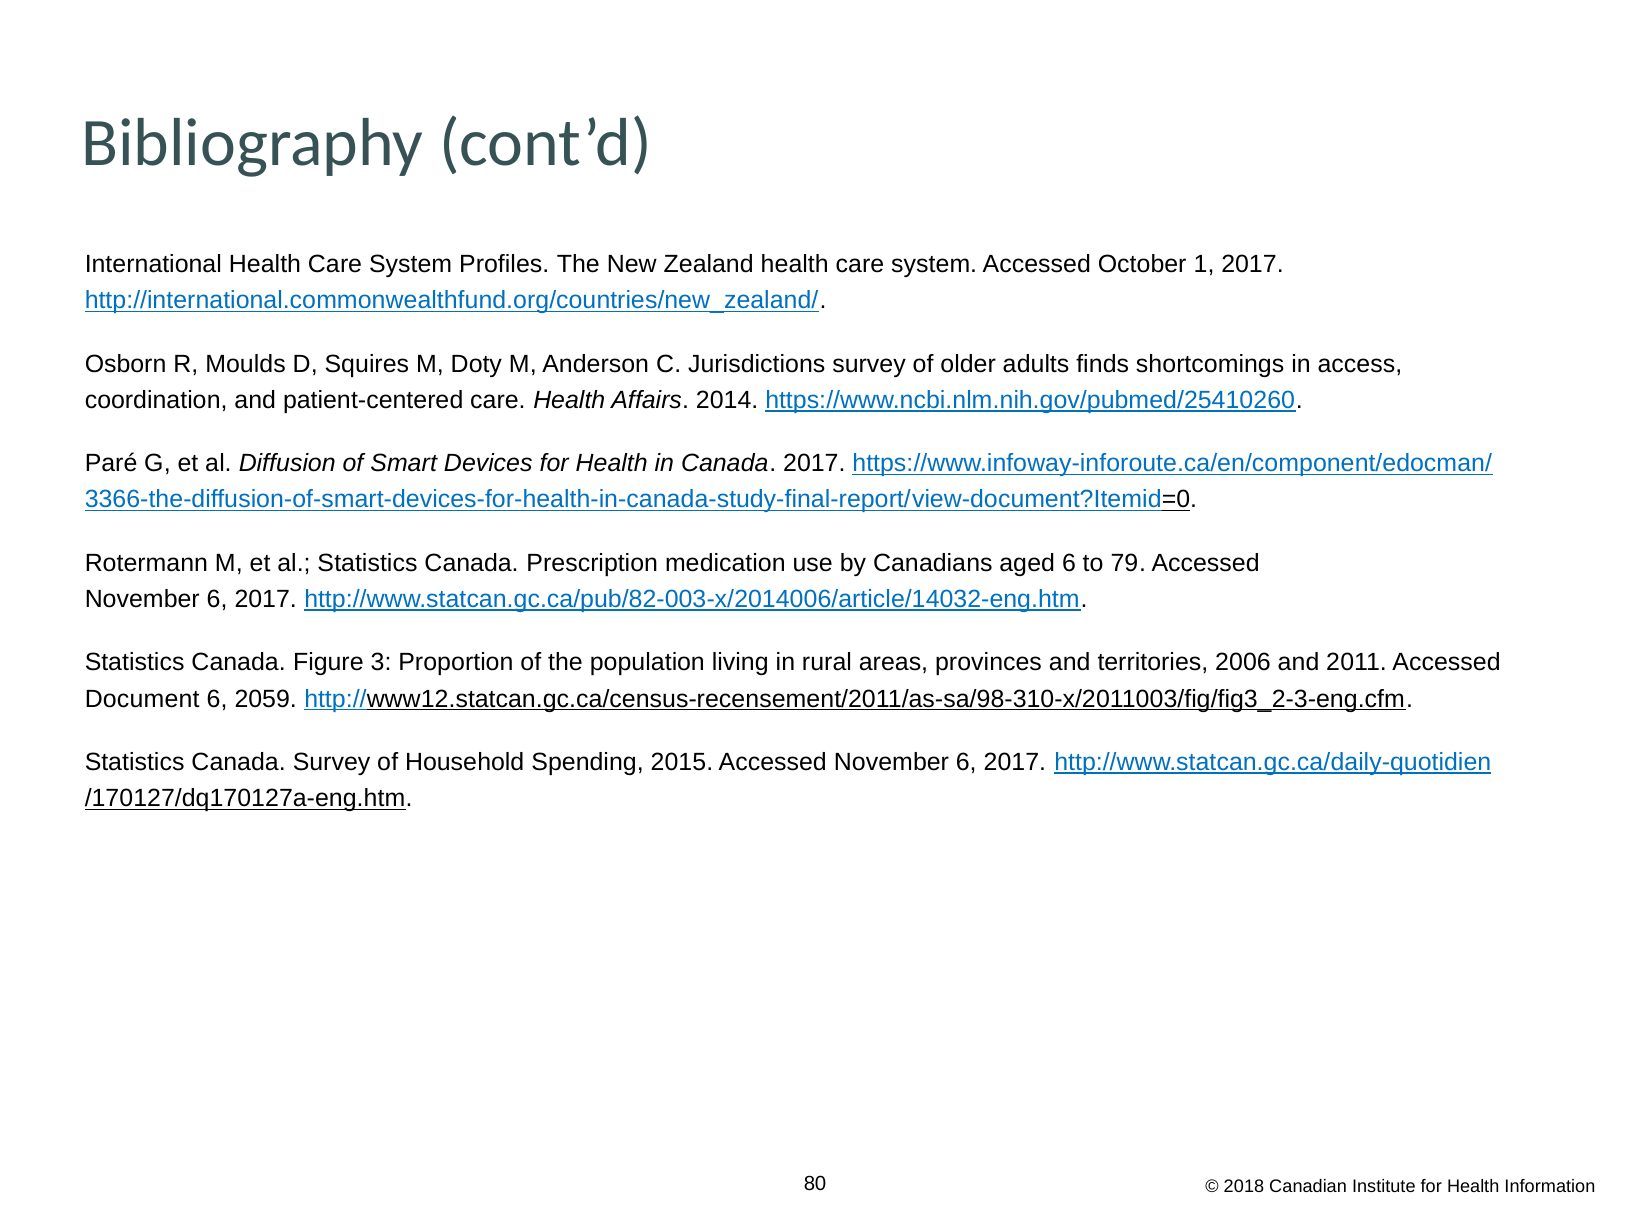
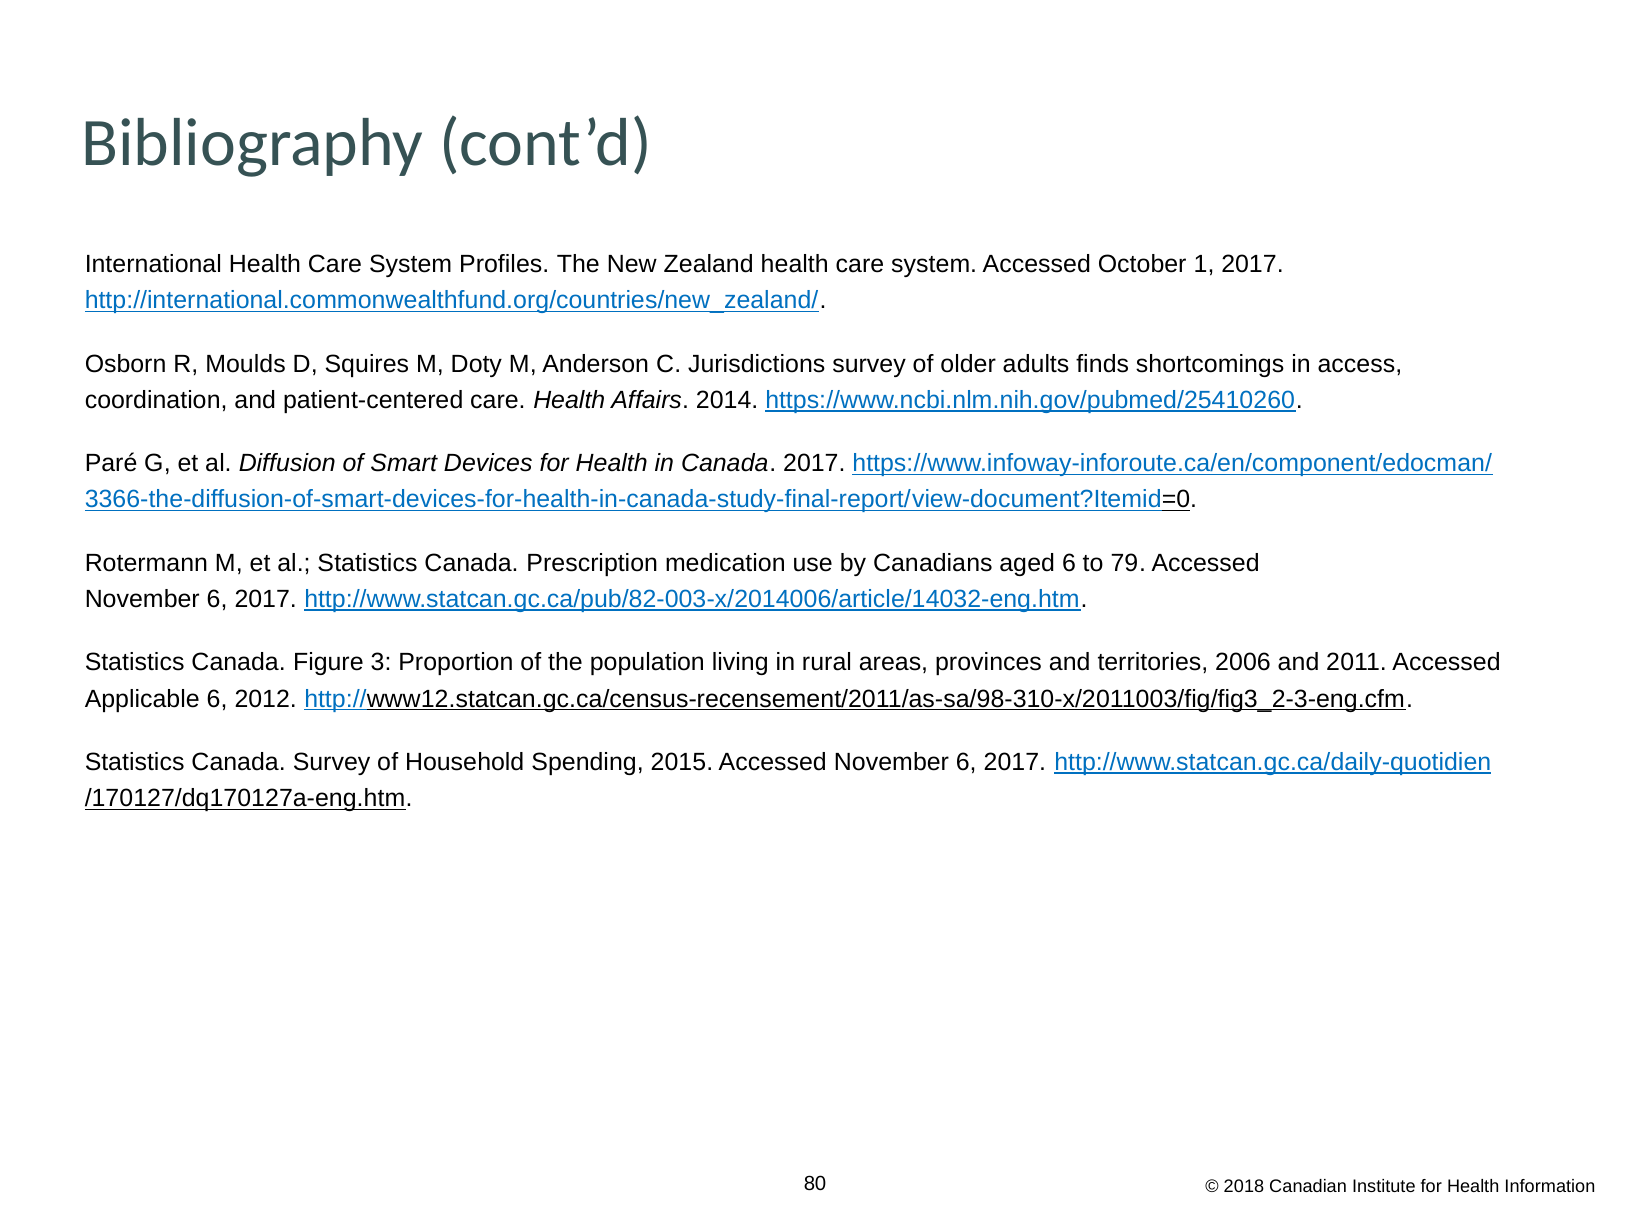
Document: Document -> Applicable (142, 699)
2059: 2059 -> 2012 (266, 699)
